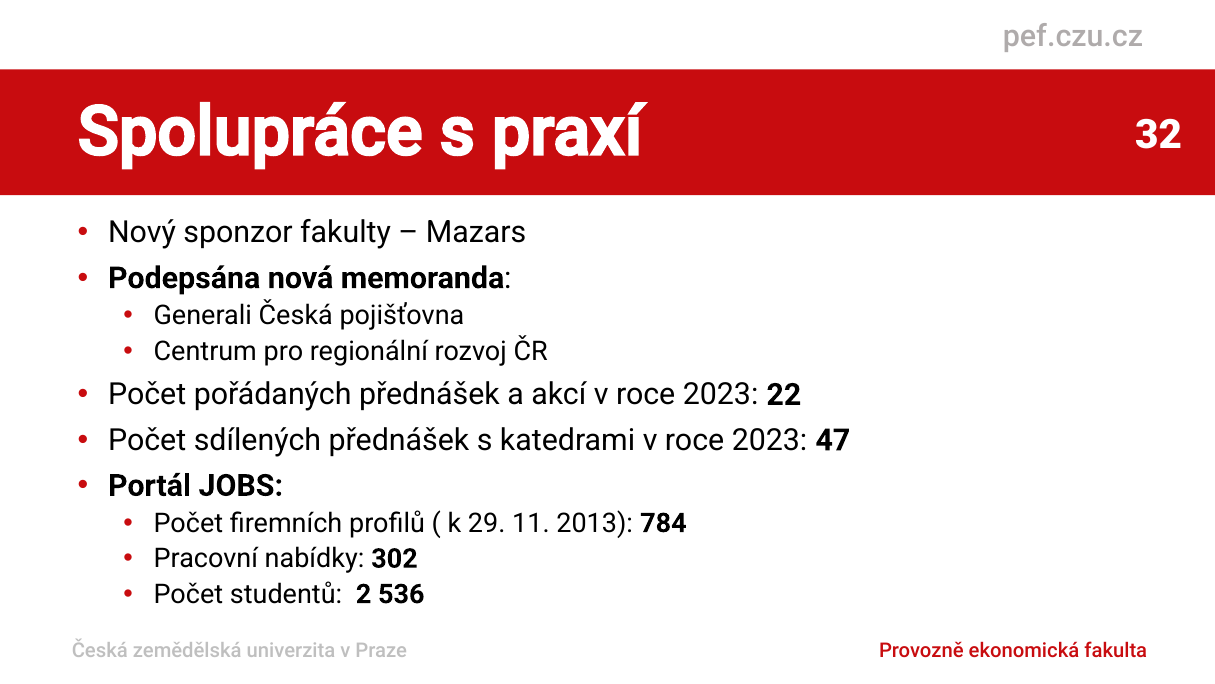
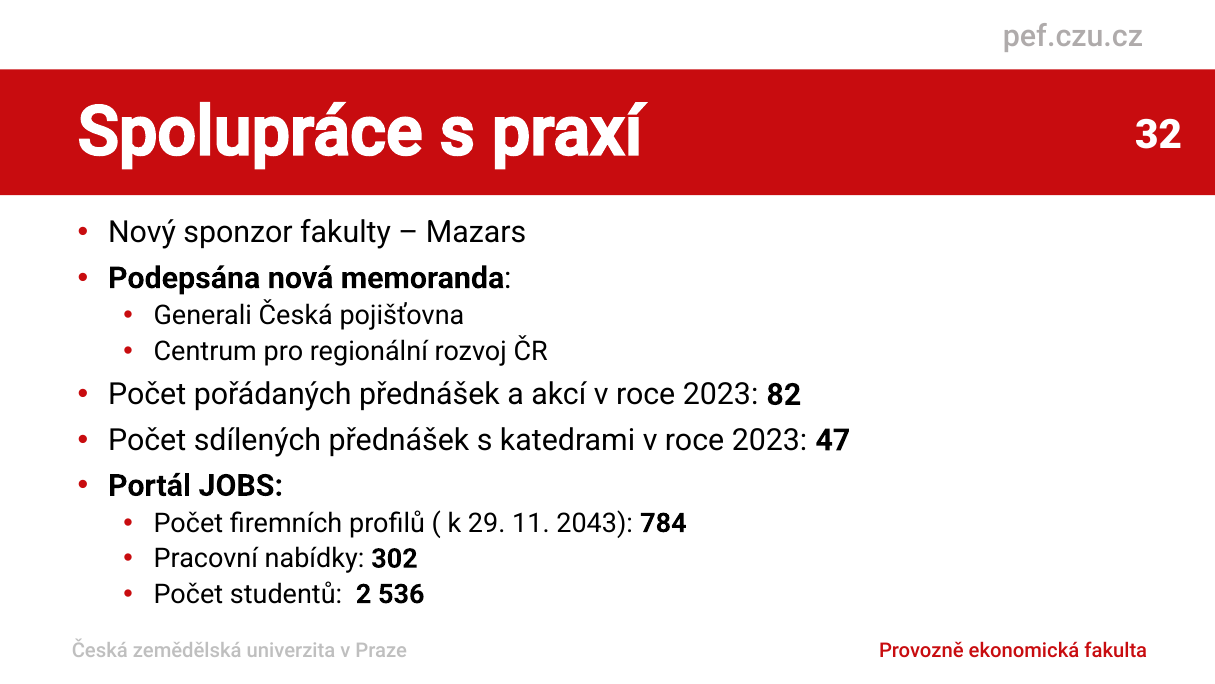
22: 22 -> 82 (784, 394)
2013: 2013 -> 2043 (595, 523)
